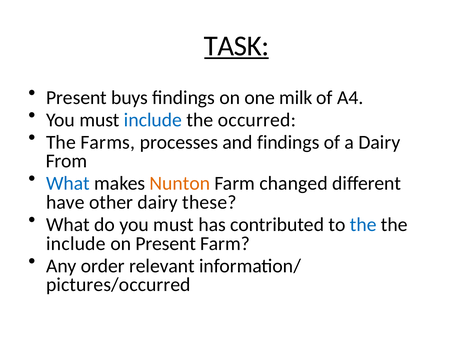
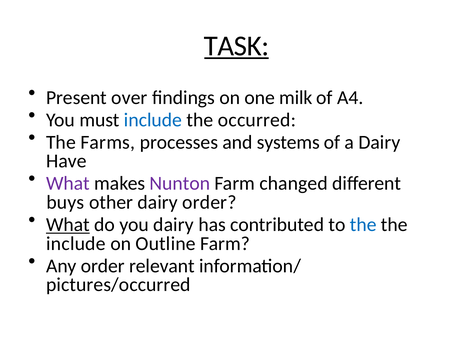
buys: buys -> over (129, 98)
and findings: findings -> systems (288, 142)
From: From -> Have (66, 161)
What colour: blue -> purple (68, 183)
Nunton colour: orange -> purple (180, 183)
have: have -> buys (65, 202)
dairy these: these -> order (209, 202)
What underline: none -> present (68, 224)
do you must: must -> dairy (174, 224)
on Present: Present -> Outline (166, 243)
